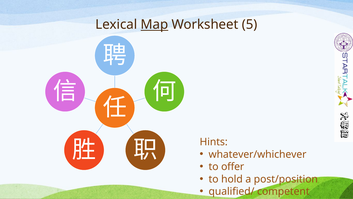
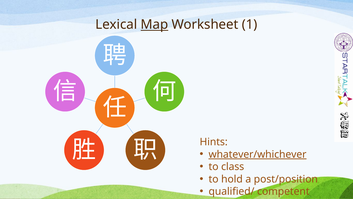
5: 5 -> 1 (250, 25)
whatever/whichever underline: none -> present (258, 154)
offer: offer -> class (233, 166)
